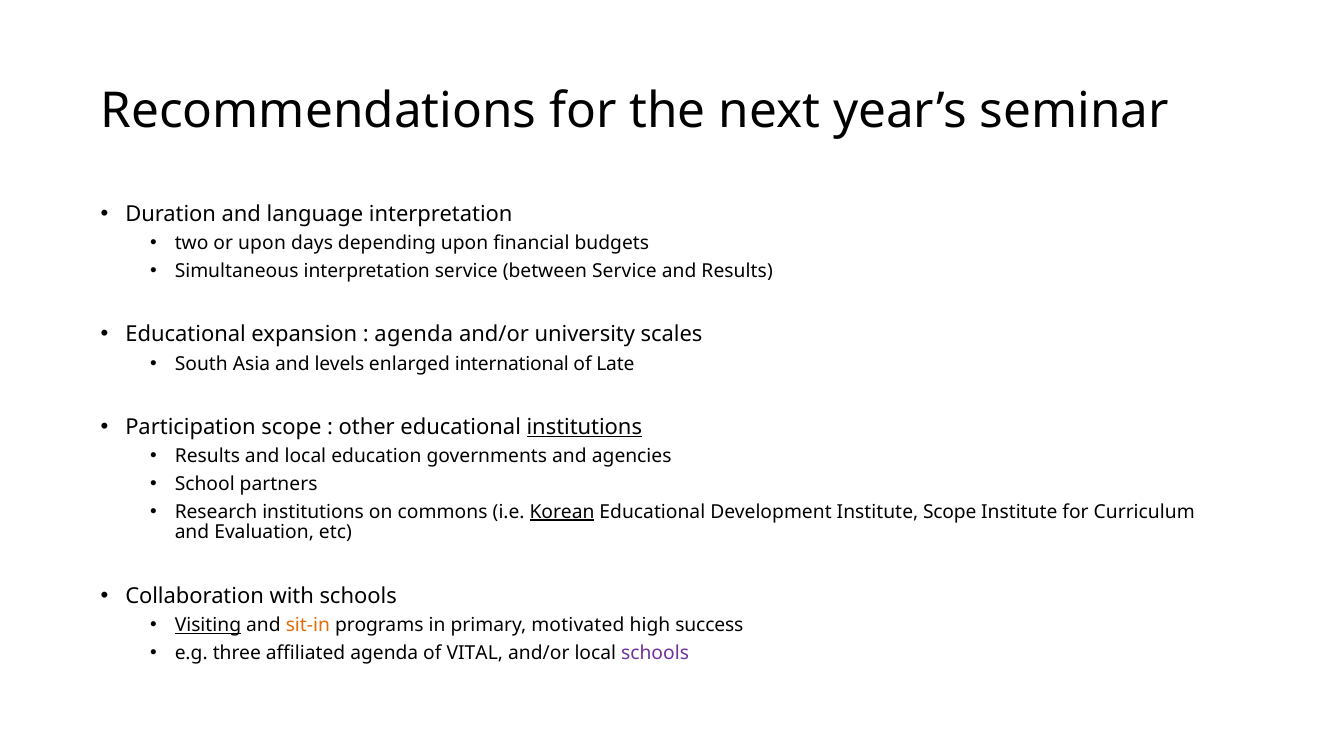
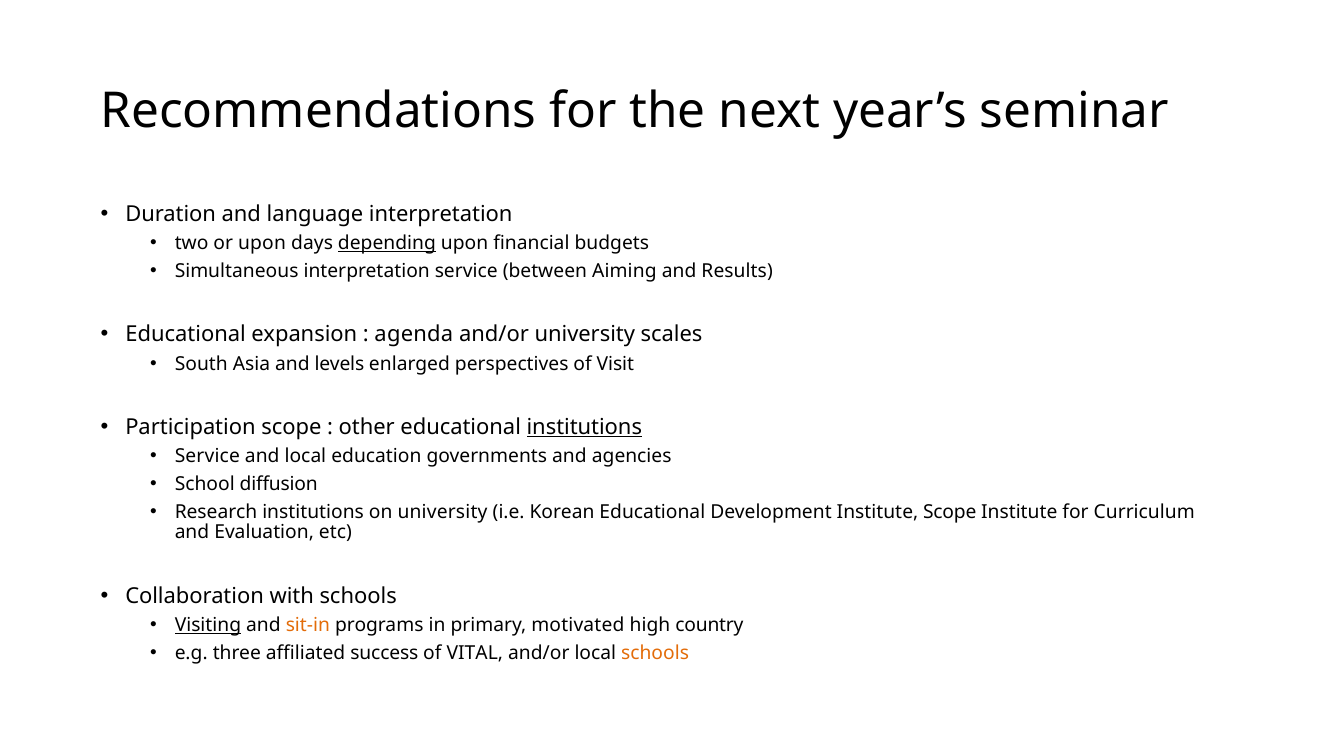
depending underline: none -> present (387, 243)
between Service: Service -> Aiming (624, 271)
international: international -> perspectives (512, 364)
Late: Late -> Visit (615, 364)
Results: Results -> Service (207, 456)
partners: partners -> diffusion (279, 484)
on commons: commons -> university (442, 512)
Korean underline: present -> none (562, 512)
success: success -> country (709, 625)
affiliated agenda: agenda -> success (384, 653)
schools colour: purple -> orange (655, 653)
